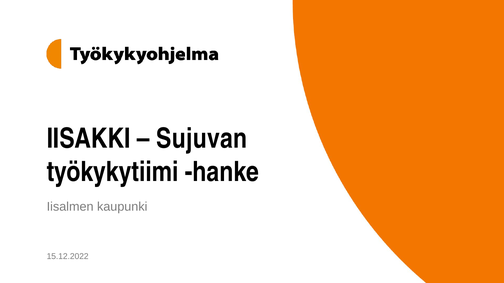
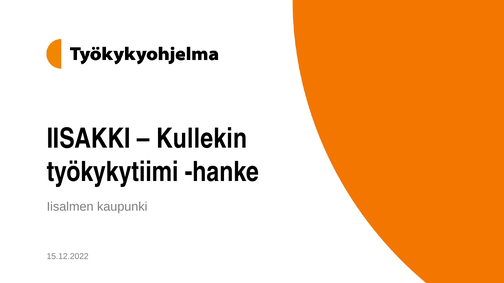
Sujuvan: Sujuvan -> Kullekin (202, 139)
